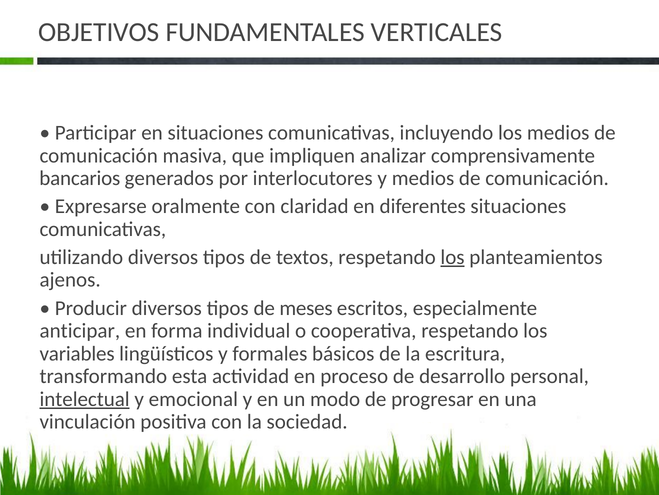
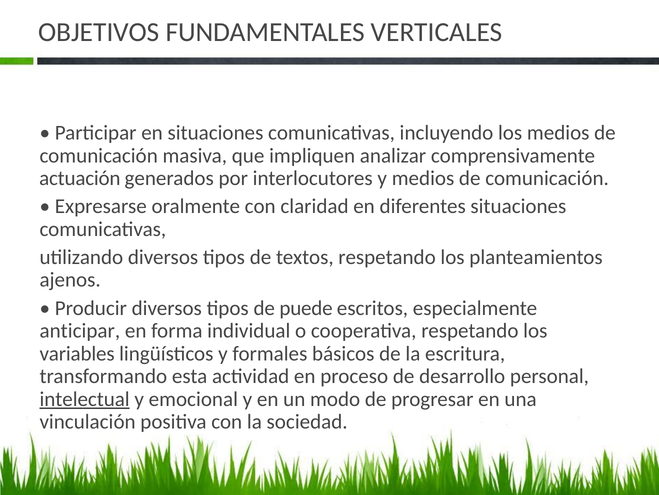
bancarios: bancarios -> actuación (80, 178)
los underline: present -> none (453, 257)
meses: meses -> puede (306, 308)
